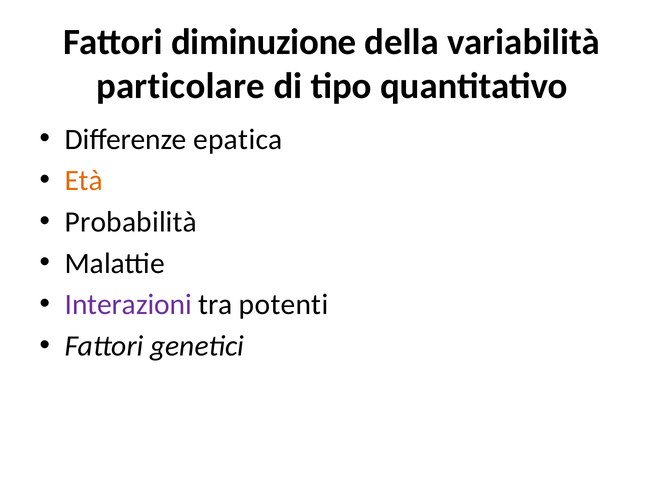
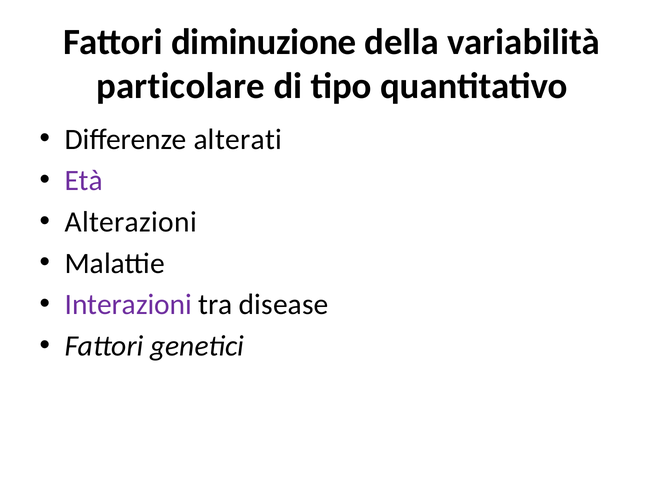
epatica: epatica -> alterati (238, 139)
Età colour: orange -> purple (84, 181)
Probabilità: Probabilità -> Alterazioni (131, 222)
potenti: potenti -> disease (284, 305)
